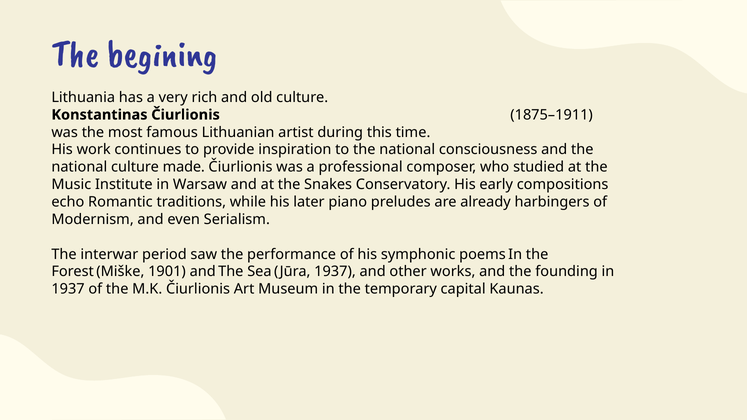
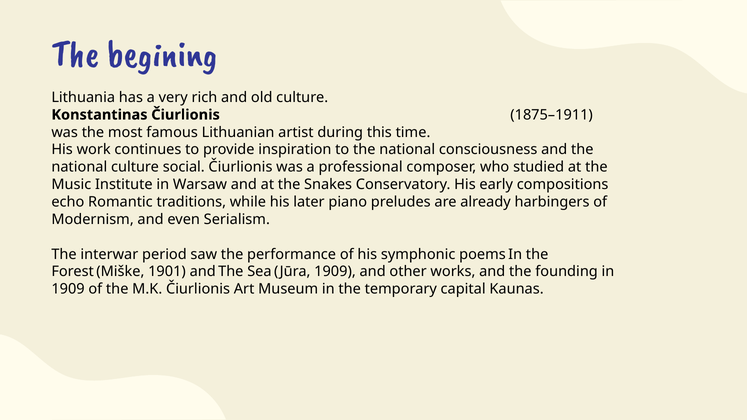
made: made -> social (184, 167)
Jūra 1937: 1937 -> 1909 (335, 272)
1937: 1937 -> 1909 (68, 289)
